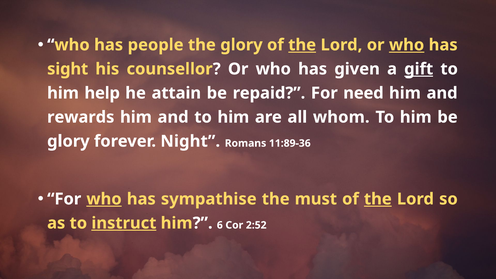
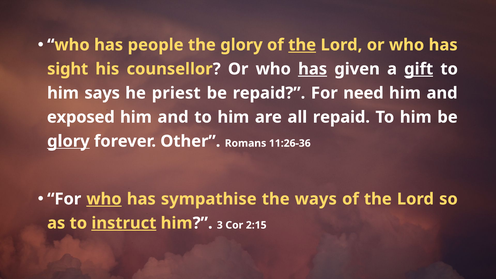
who underline: present -> none (407, 45)
has underline: none -> present (313, 69)
help: help -> says (102, 93)
attain: attain -> priest (176, 93)
rewards: rewards -> exposed (81, 117)
all whom: whom -> repaid (341, 117)
glory underline: none -> present (68, 141)
Night: Night -> Other (190, 141)
11:89-36: 11:89-36 -> 11:26-36 (290, 143)
must: must -> ways (316, 199)
the underline: present -> none (378, 199)
6: 6 -> 3 (220, 225)
2:52: 2:52 -> 2:15 (256, 225)
